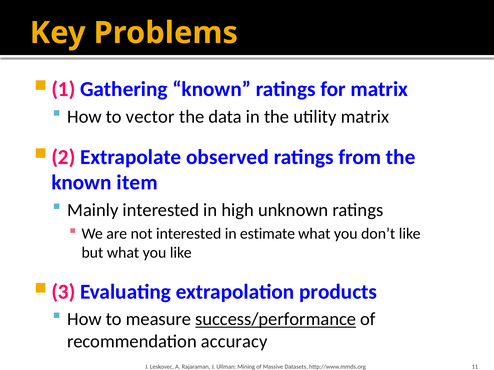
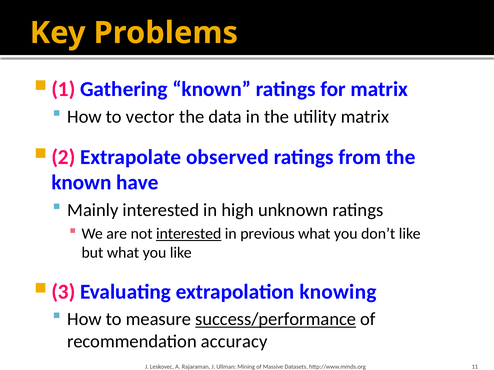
item: item -> have (137, 183)
interested underline: none -> present (189, 234)
estimate: estimate -> previous (267, 234)
products: products -> knowing (338, 292)
